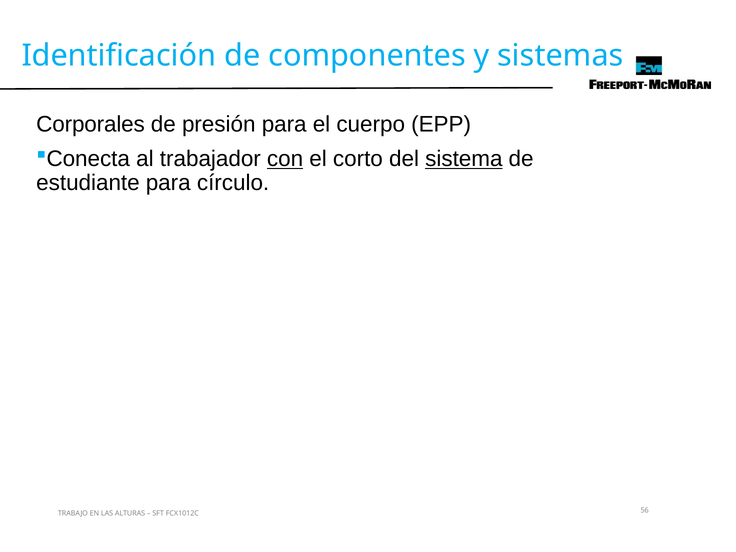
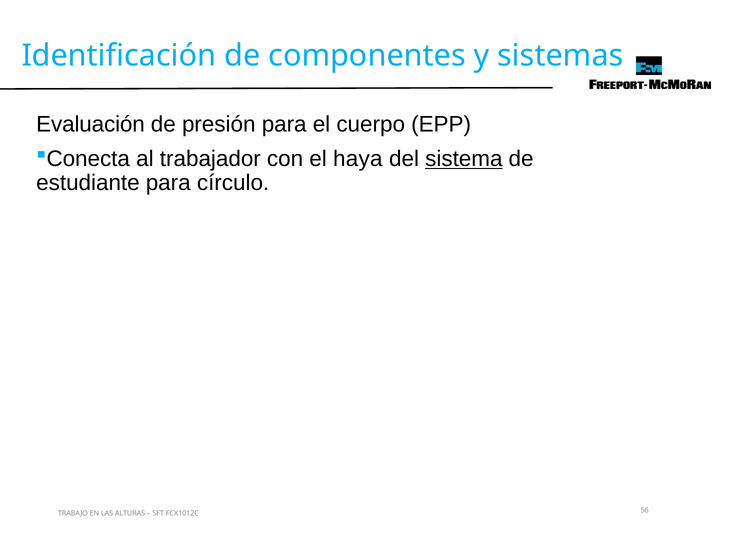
Corporales: Corporales -> Evaluación (91, 124)
con underline: present -> none (285, 159)
corto: corto -> haya (358, 159)
